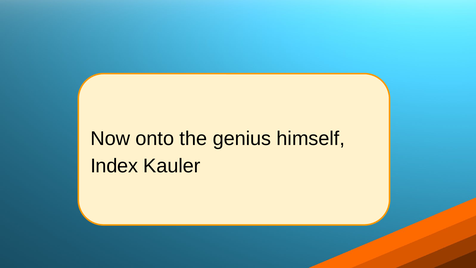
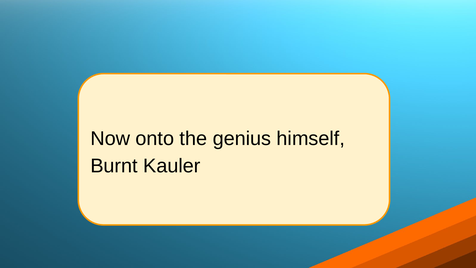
Index: Index -> Burnt (114, 166)
